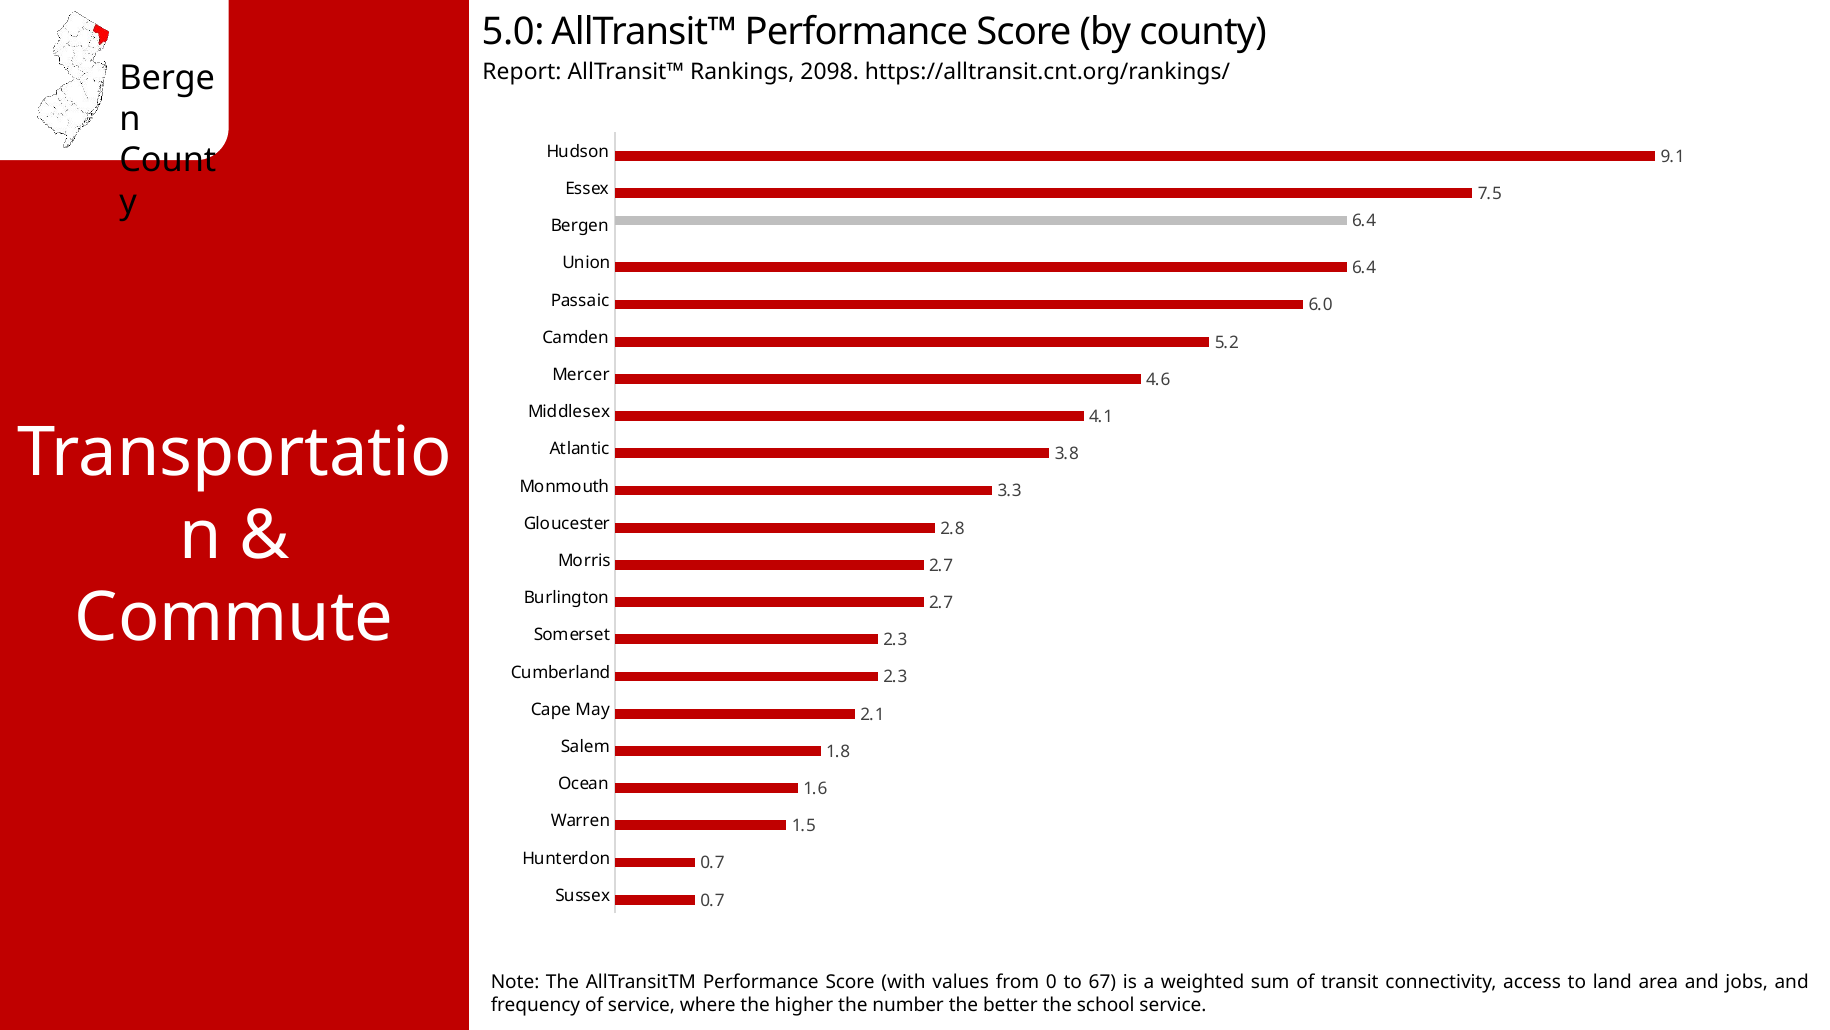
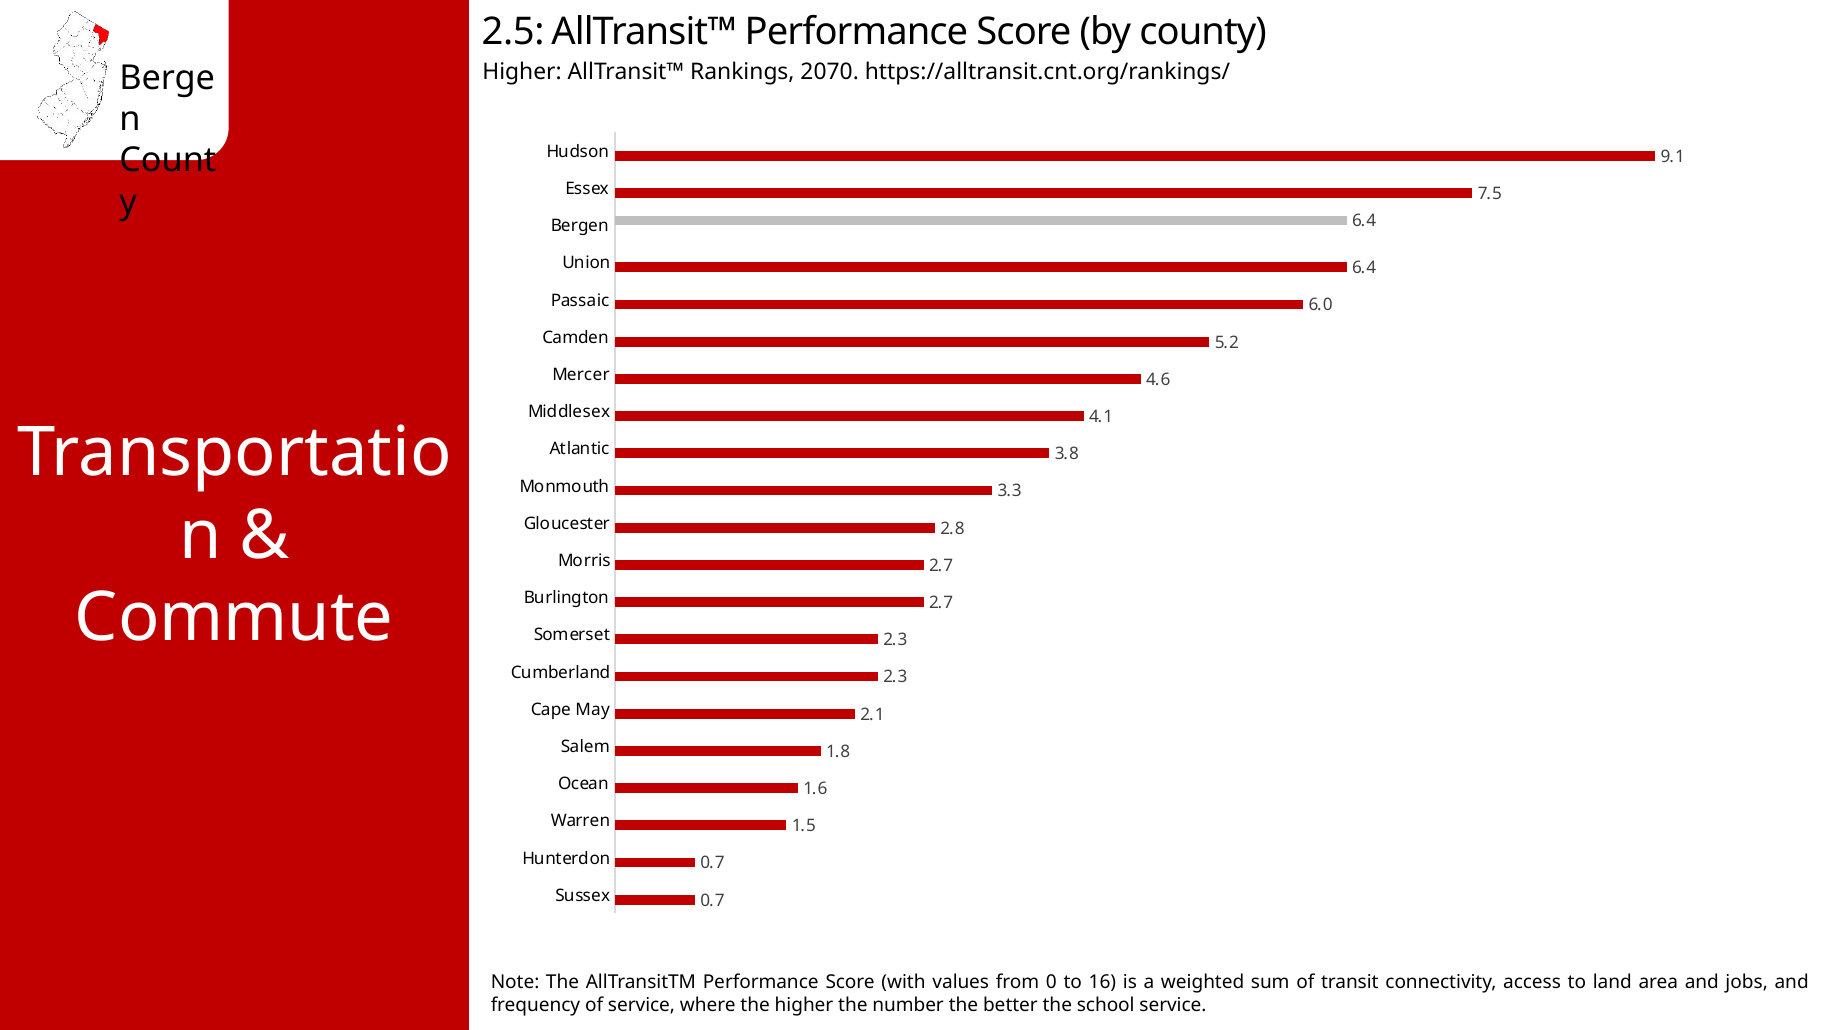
5.0: 5.0 -> 2.5 (513, 32)
Report: Report -> Higher (522, 72)
2098: 2098 -> 2070 (830, 72)
67: 67 -> 16 (1102, 982)
